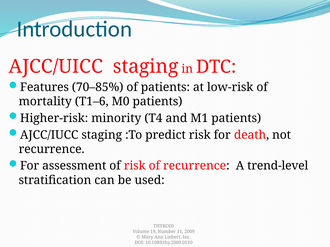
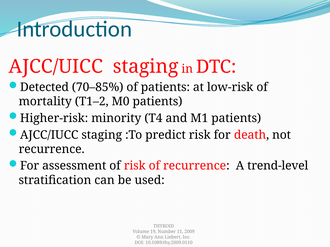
Features: Features -> Detected (44, 87)
T1–6: T1–6 -> T1–2 (92, 102)
